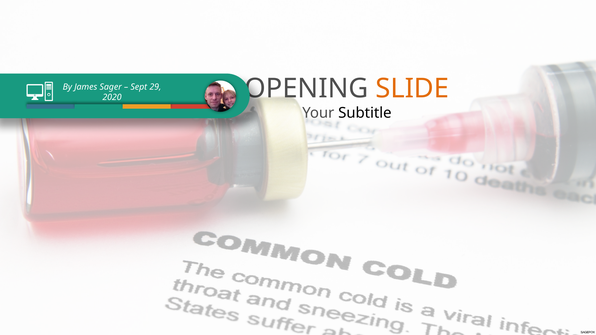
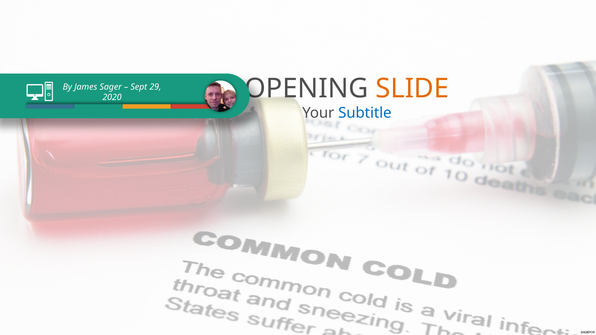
Subtitle colour: black -> blue (365, 113)
